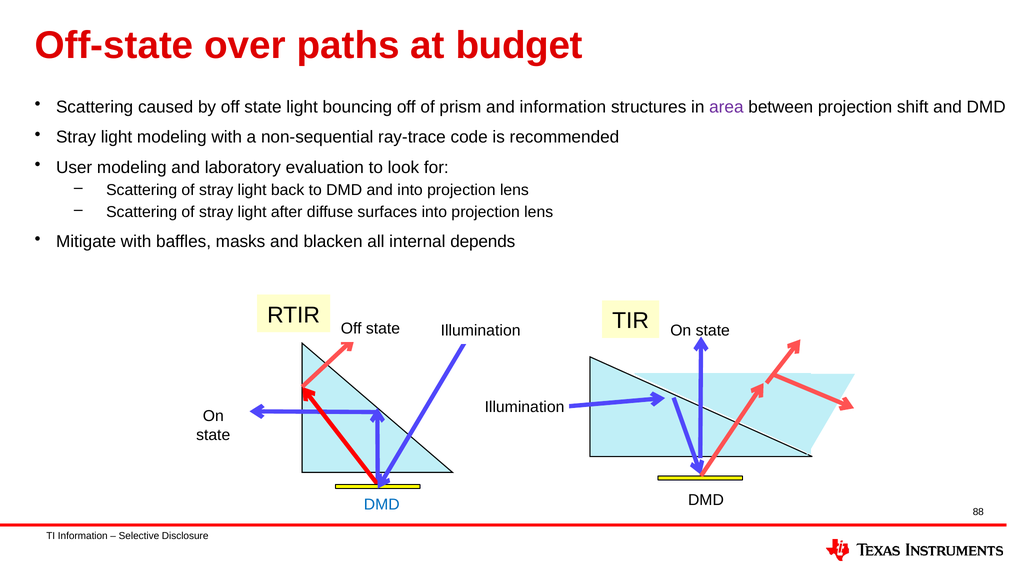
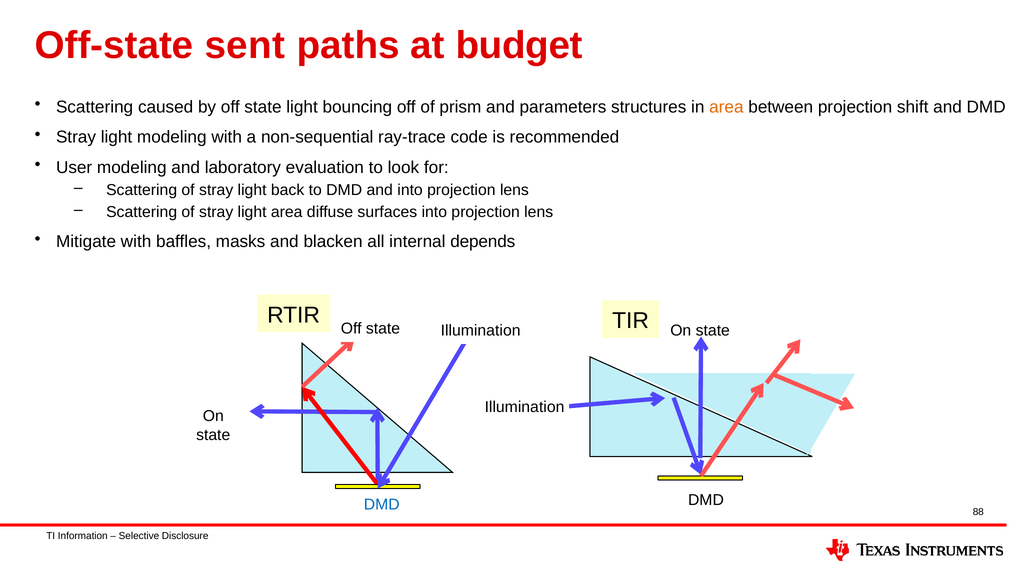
over: over -> sent (245, 46)
and information: information -> parameters (563, 107)
area colour: purple -> orange (726, 107)
light after: after -> area (287, 212)
